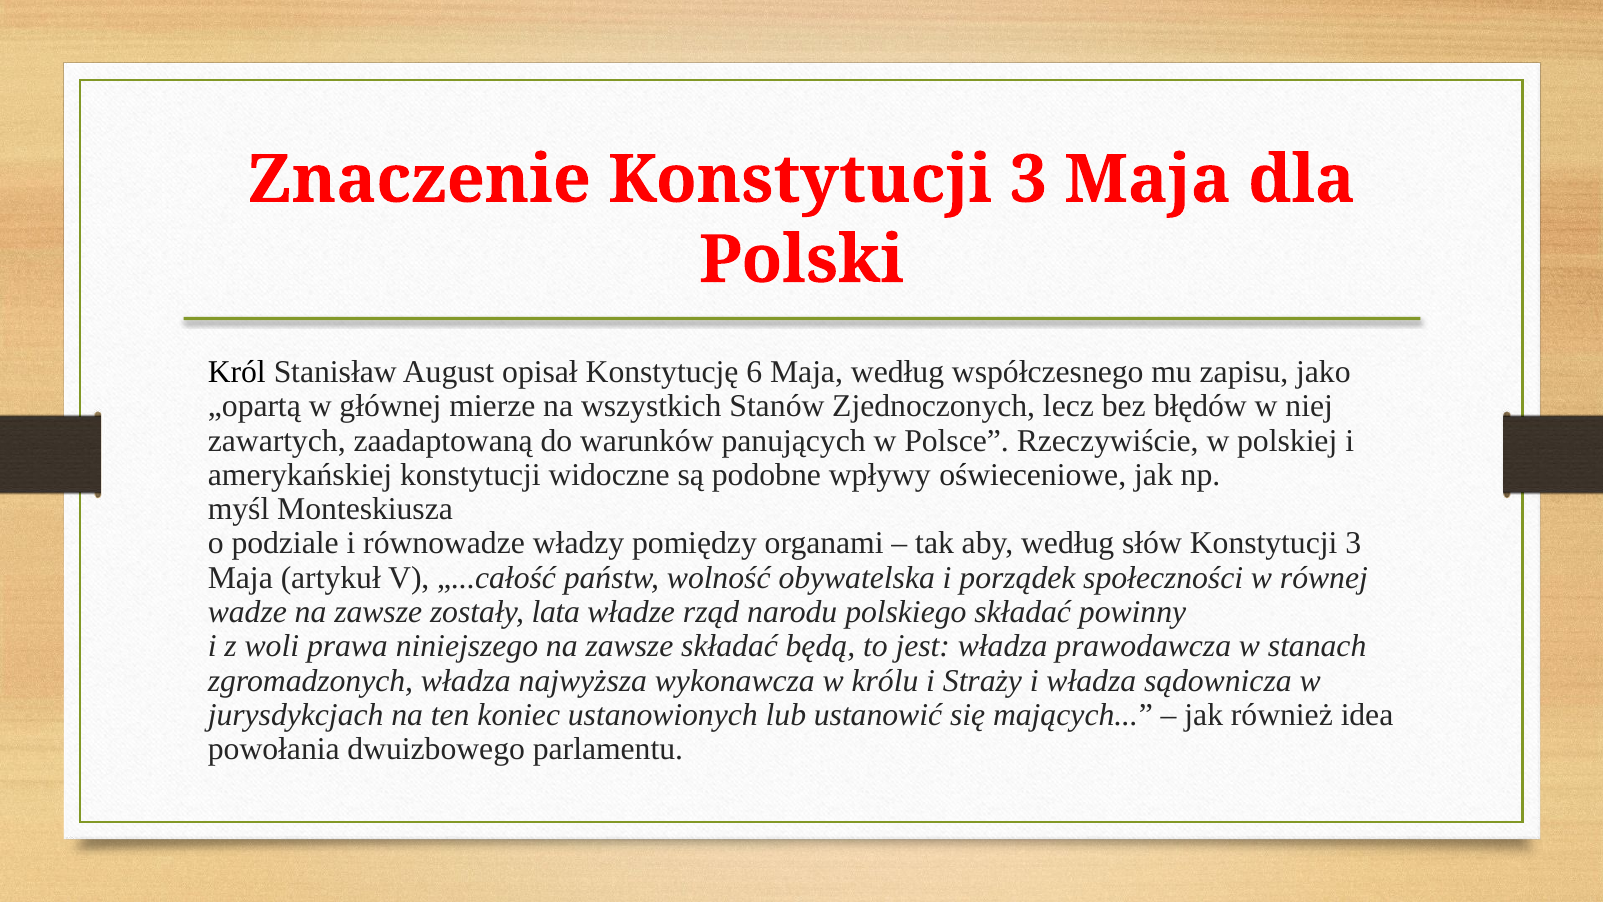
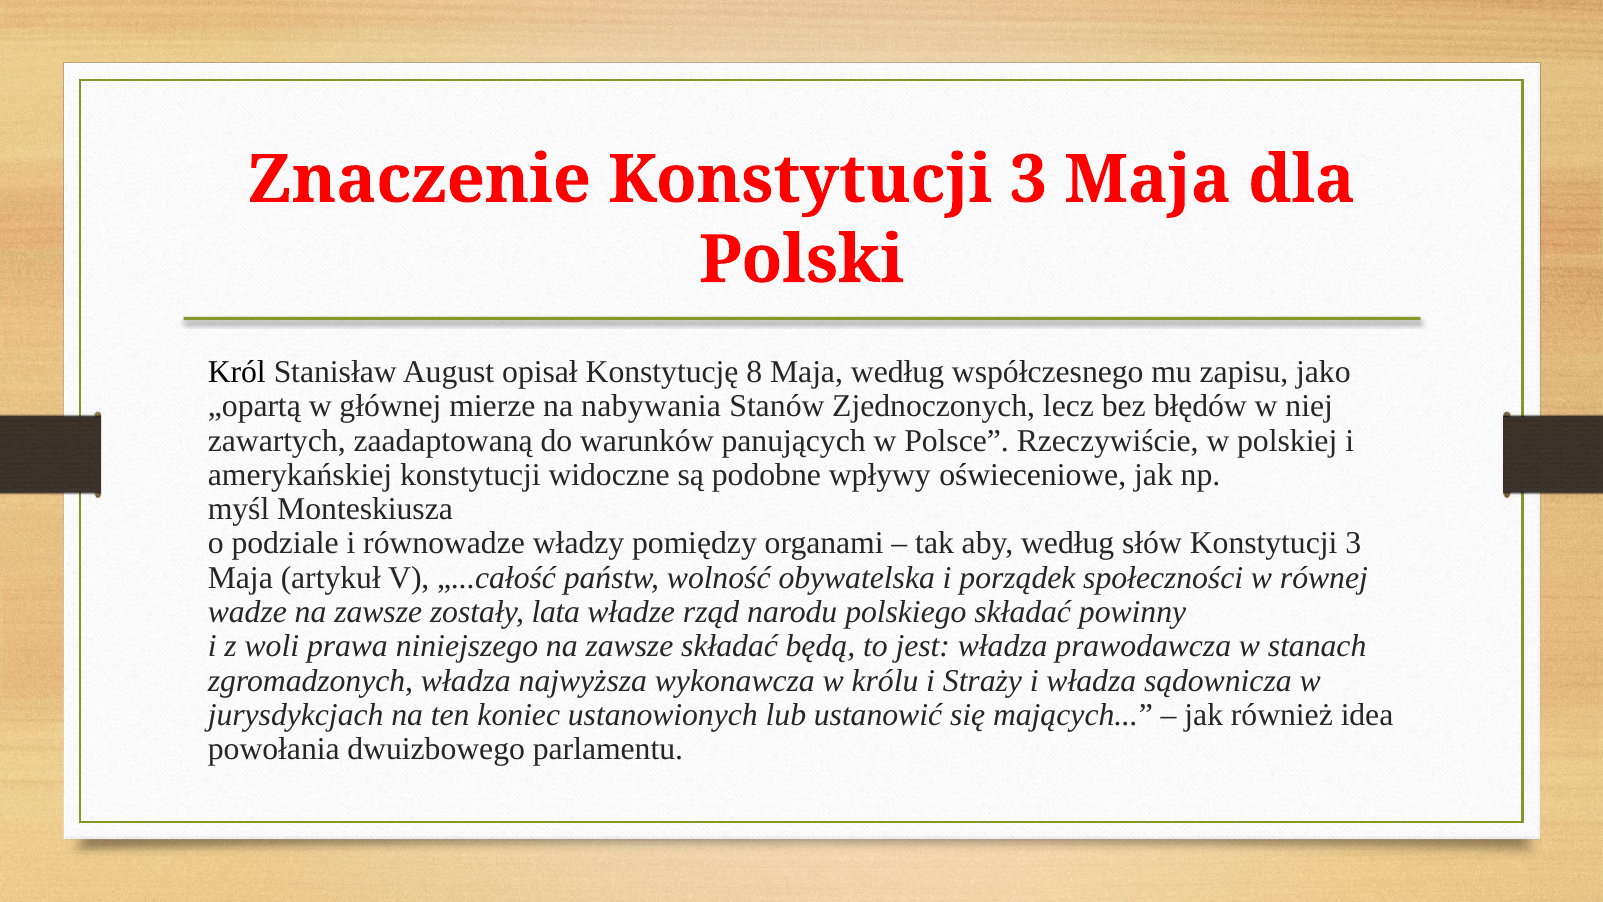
6: 6 -> 8 (754, 372)
wszystkich: wszystkich -> nabywania (651, 406)
